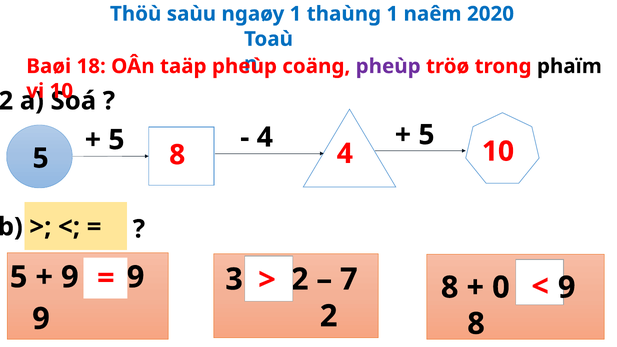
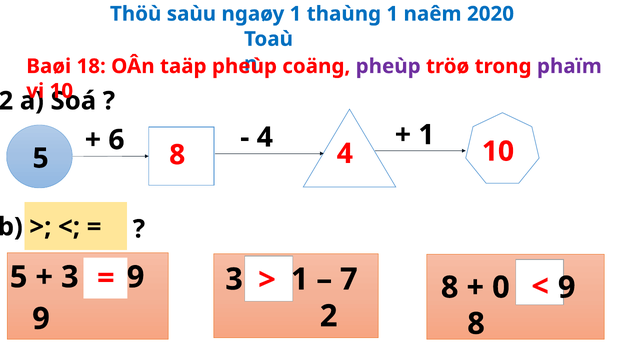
phaïm colour: black -> purple (569, 66)
5: 5 -> 6 (116, 140)
5: 5 -> 1 (426, 135)
9: 9 -> 3 (70, 277)
3 2: 2 -> 1 (300, 279)
